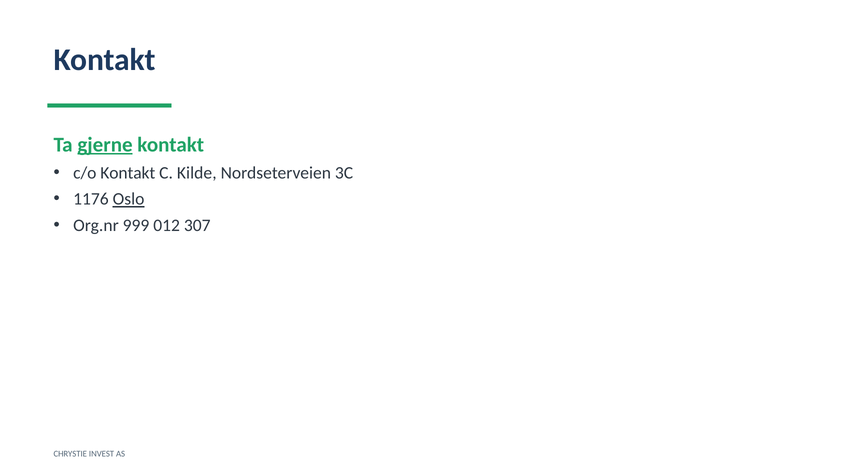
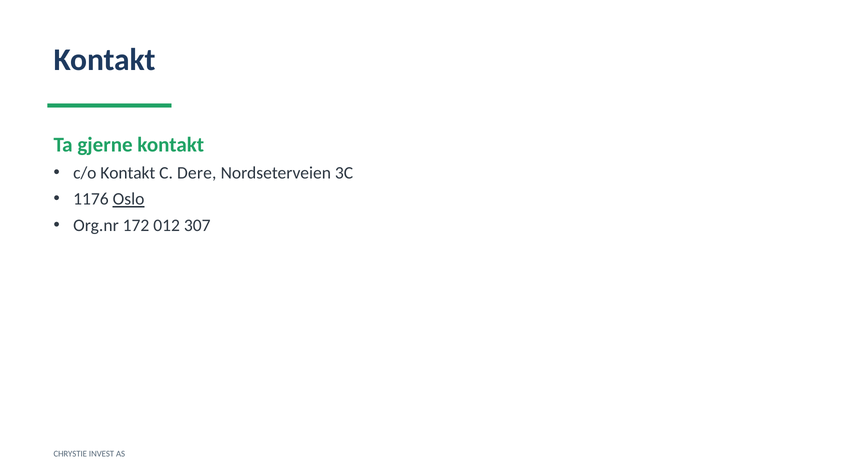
gjerne underline: present -> none (105, 145)
Kilde: Kilde -> Dere (197, 173)
999: 999 -> 172 (136, 226)
